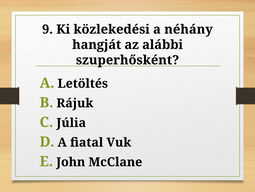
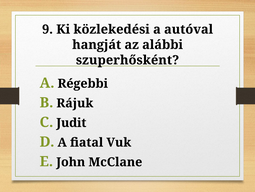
néhány: néhány -> autóval (189, 29)
Letöltés: Letöltés -> Régebbi (83, 83)
Júlia: Júlia -> Judit (71, 122)
